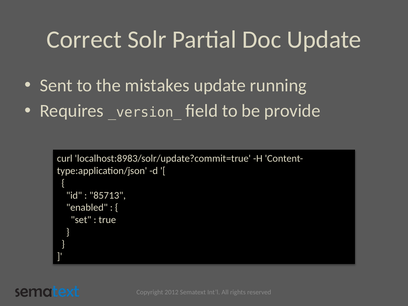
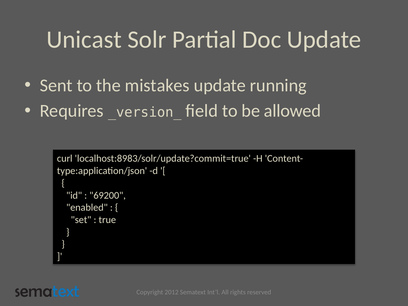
Correct: Correct -> Unicast (84, 39)
provide: provide -> allowed (292, 111)
85713: 85713 -> 69200 (108, 195)
